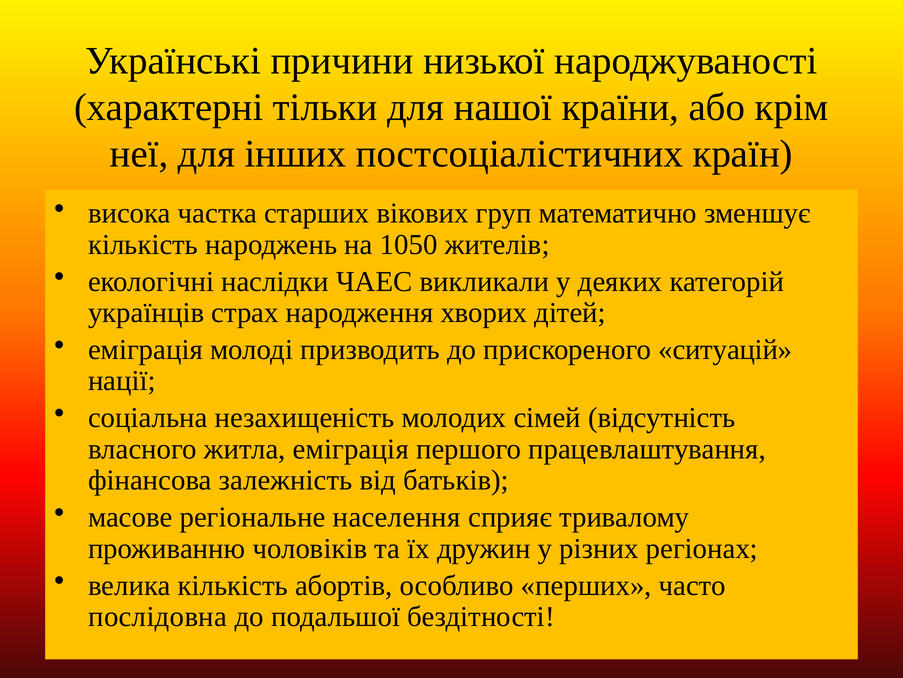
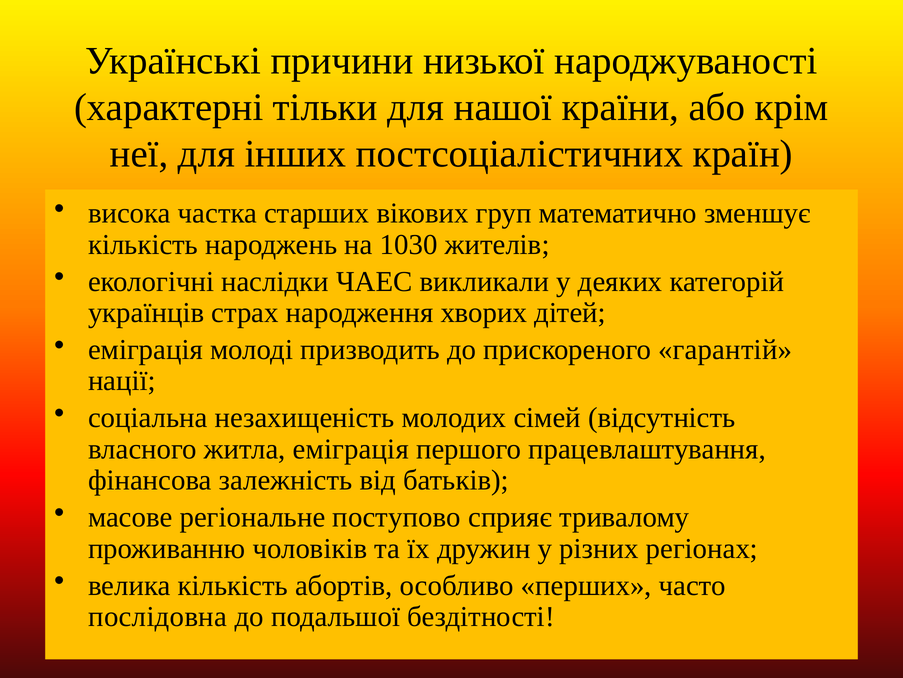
1050: 1050 -> 1030 (409, 244)
ситуацій: ситуацій -> гарантій (725, 349)
населення: населення -> поступово (397, 517)
